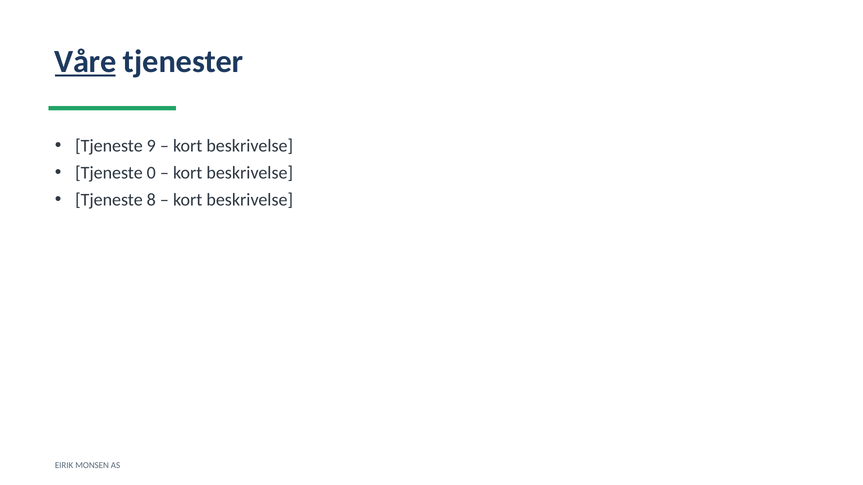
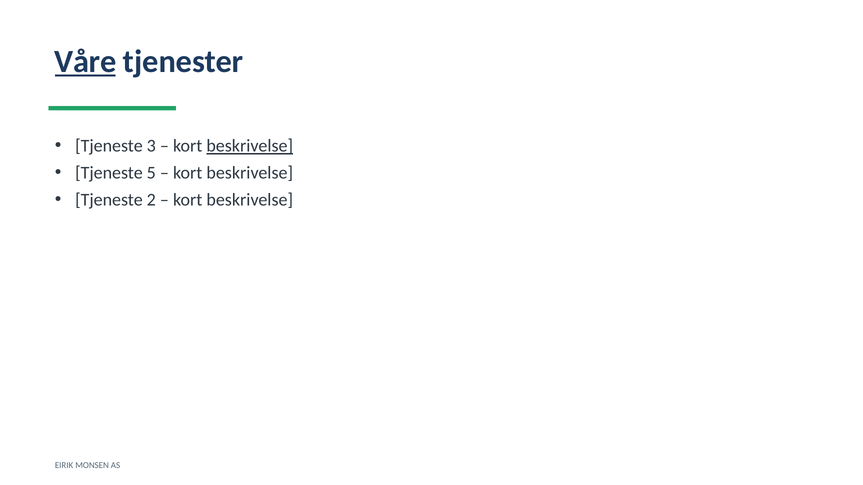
9: 9 -> 3 (151, 146)
beskrivelse underline: none -> present (250, 146)
0: 0 -> 5 (151, 173)
8: 8 -> 2 (151, 200)
